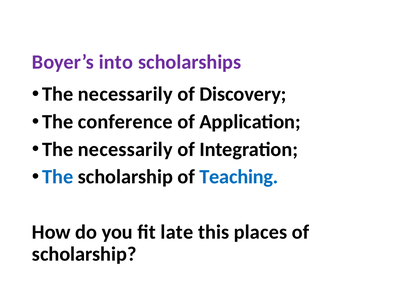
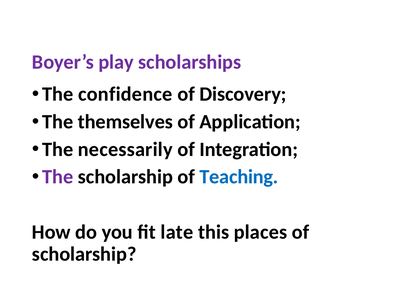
into: into -> play (116, 62)
necessarily: necessarily -> confidence (125, 94)
conference: conference -> themselves (125, 121)
The colour: blue -> purple (58, 177)
